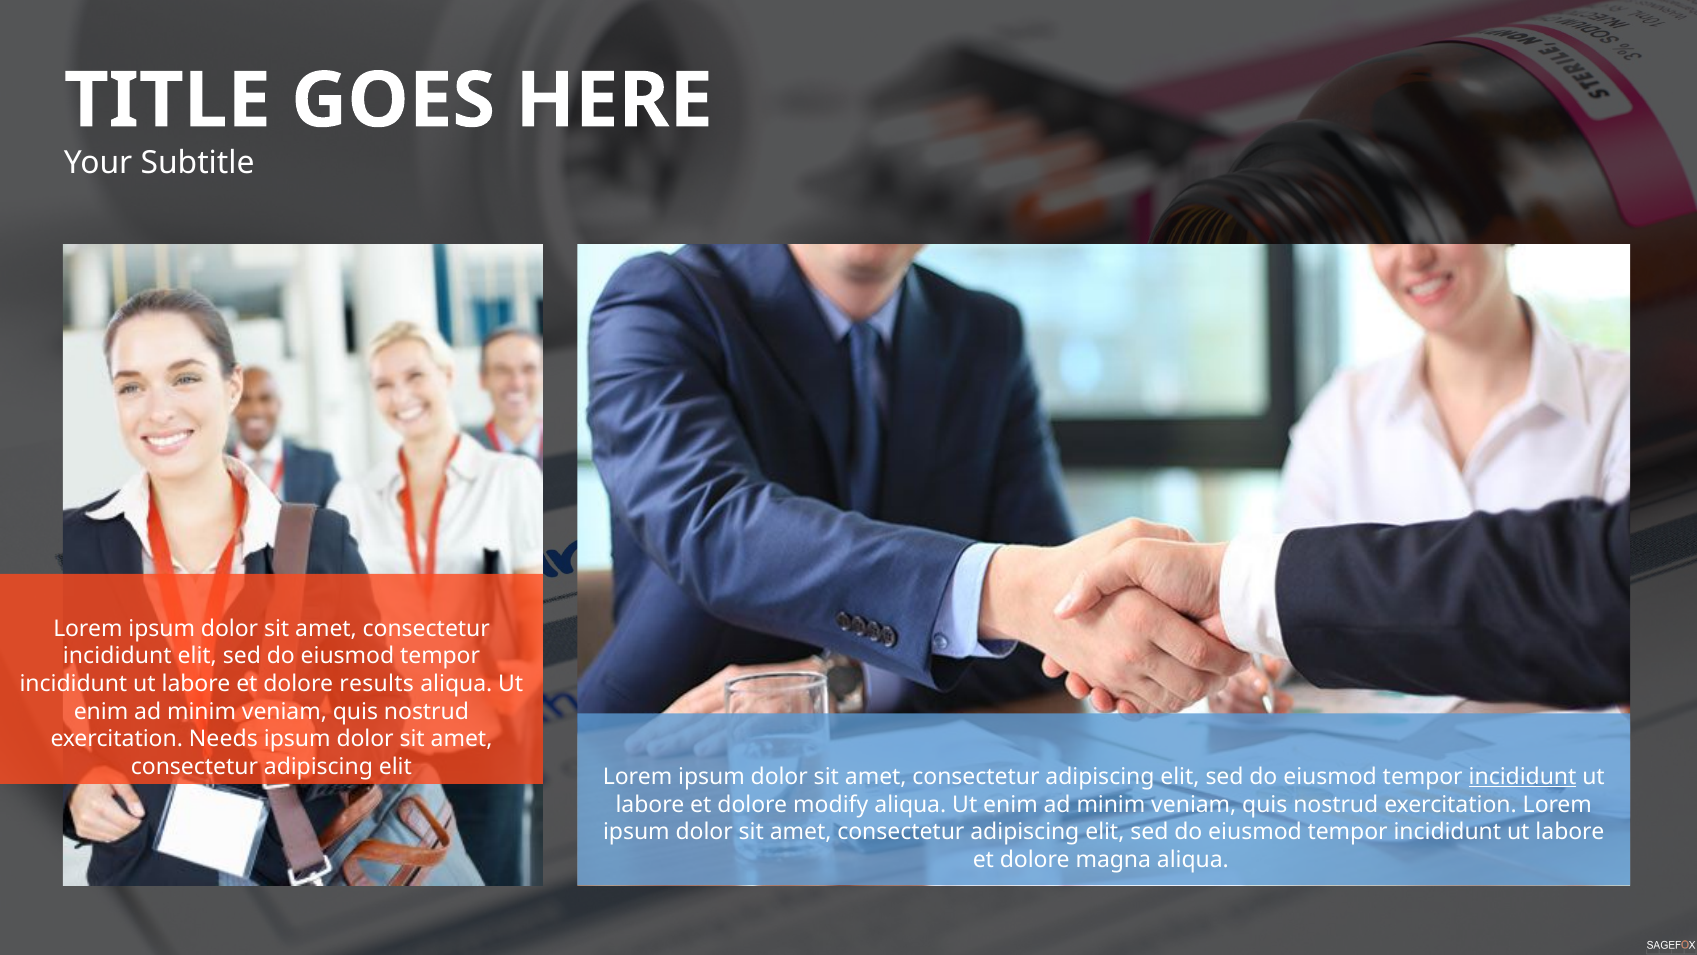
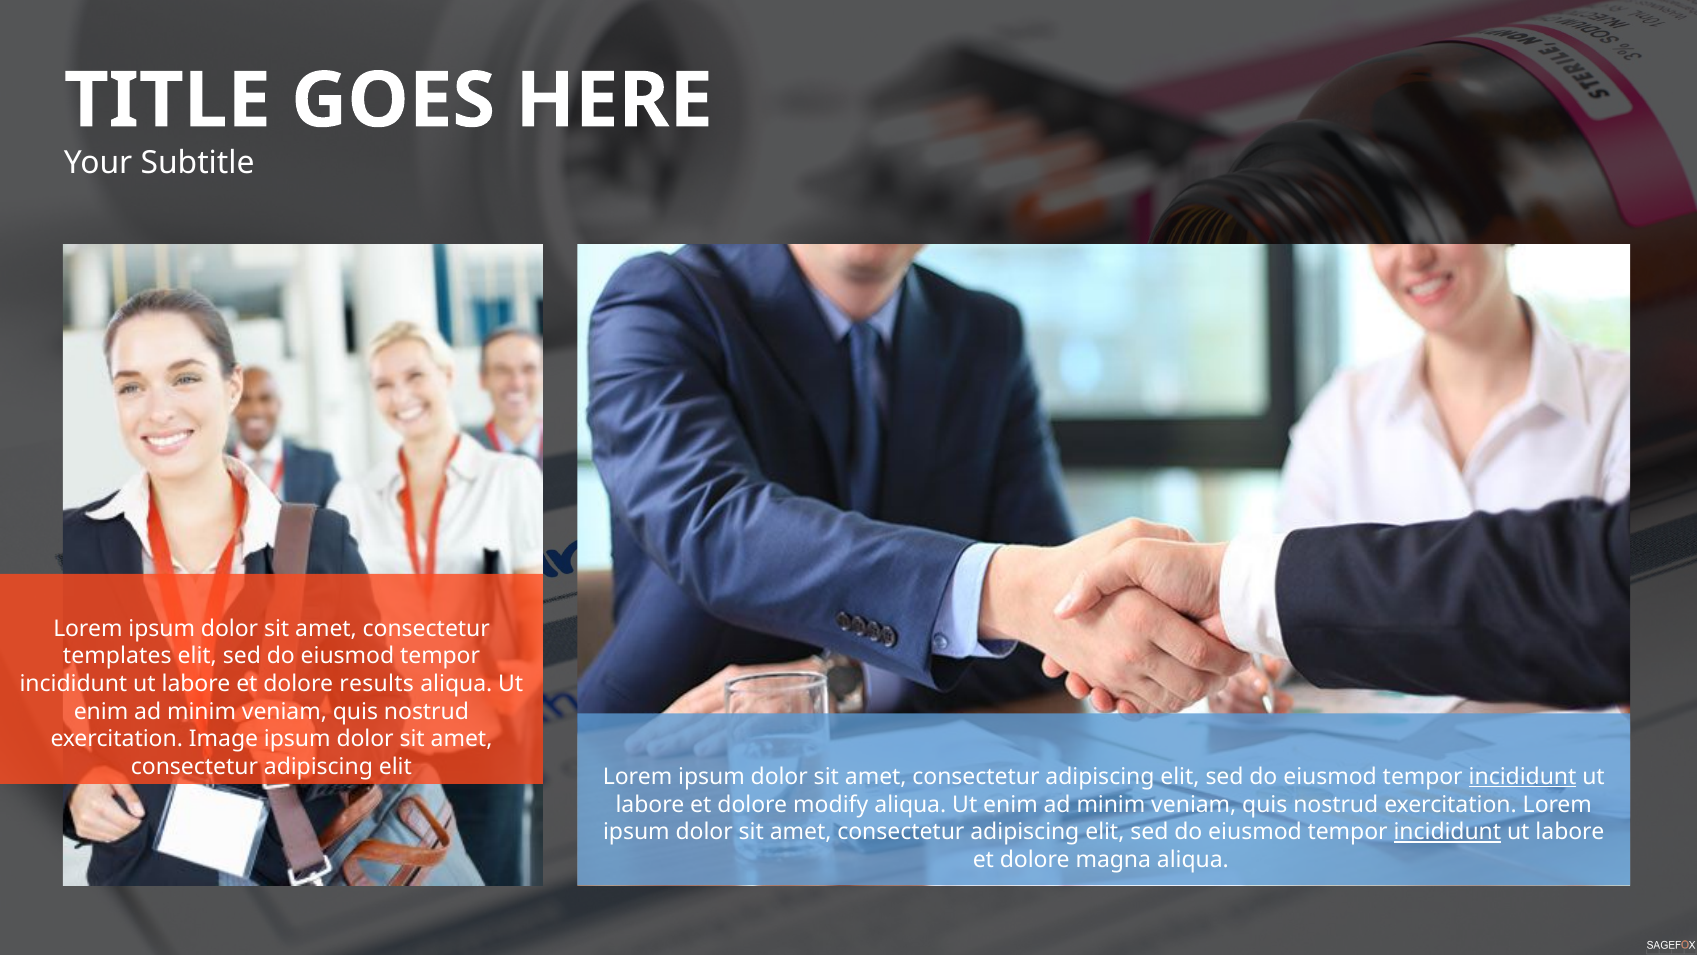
incididunt: incididunt -> templates (117, 656)
Needs: Needs -> Image (223, 739)
incididunt underline: none -> present (1447, 832)
